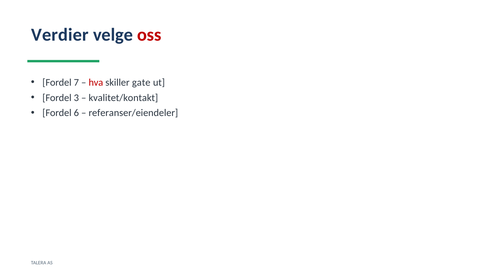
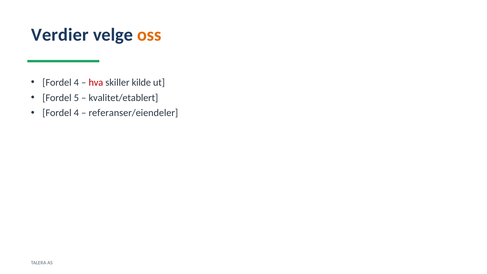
oss colour: red -> orange (149, 35)
7: 7 -> 4 (76, 82)
gate: gate -> kilde (141, 82)
3: 3 -> 5 (76, 98)
kvalitet/kontakt: kvalitet/kontakt -> kvalitet/etablert (123, 98)
6: 6 -> 4 (76, 113)
